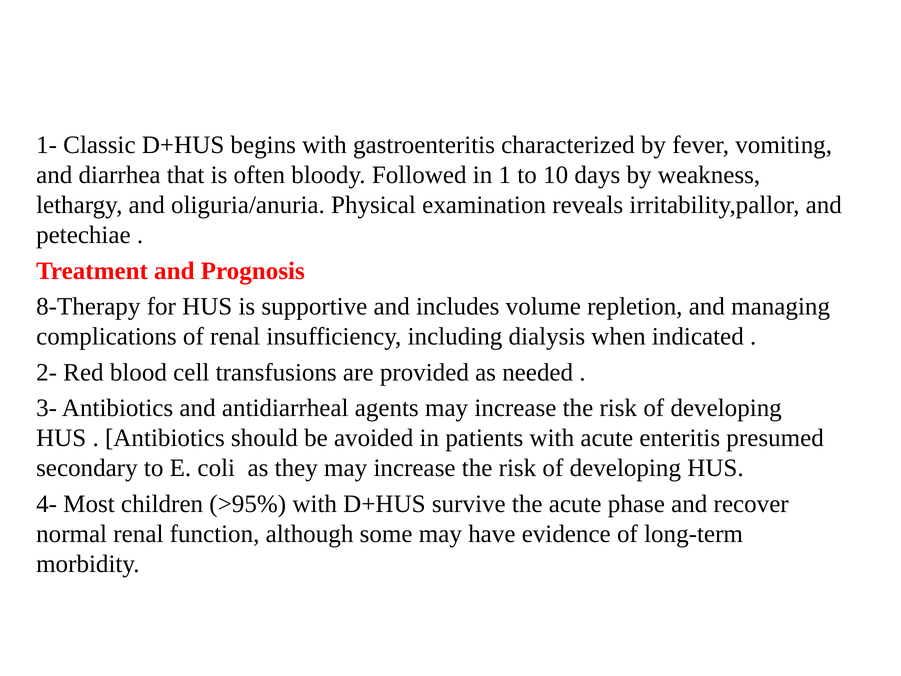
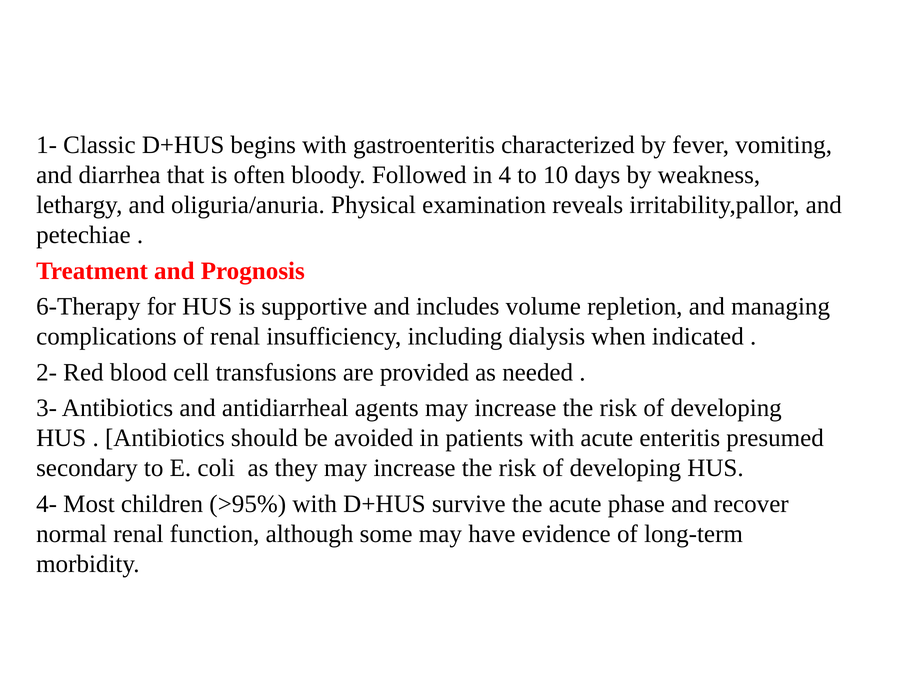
1: 1 -> 4 (505, 175)
8-Therapy: 8-Therapy -> 6-Therapy (88, 306)
